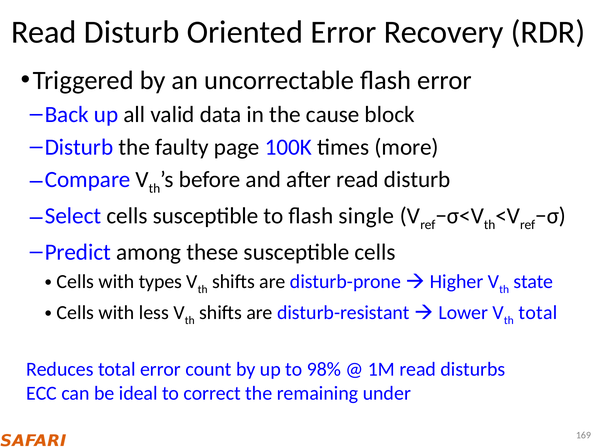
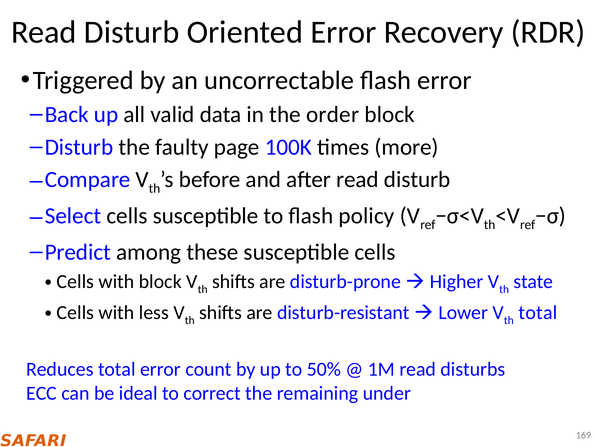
cause: cause -> order (333, 115)
single: single -> policy (366, 216)
with types: types -> block (160, 282)
98%: 98% -> 50% (324, 370)
